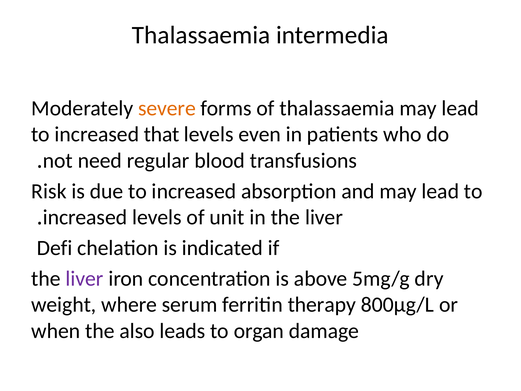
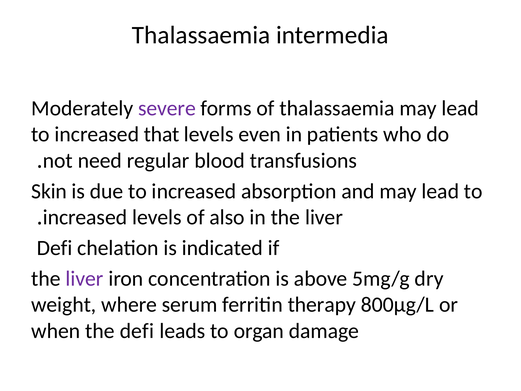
severe colour: orange -> purple (167, 108)
Risk: Risk -> Skin (49, 191)
unit: unit -> also (227, 217)
the also: also -> defi (137, 331)
